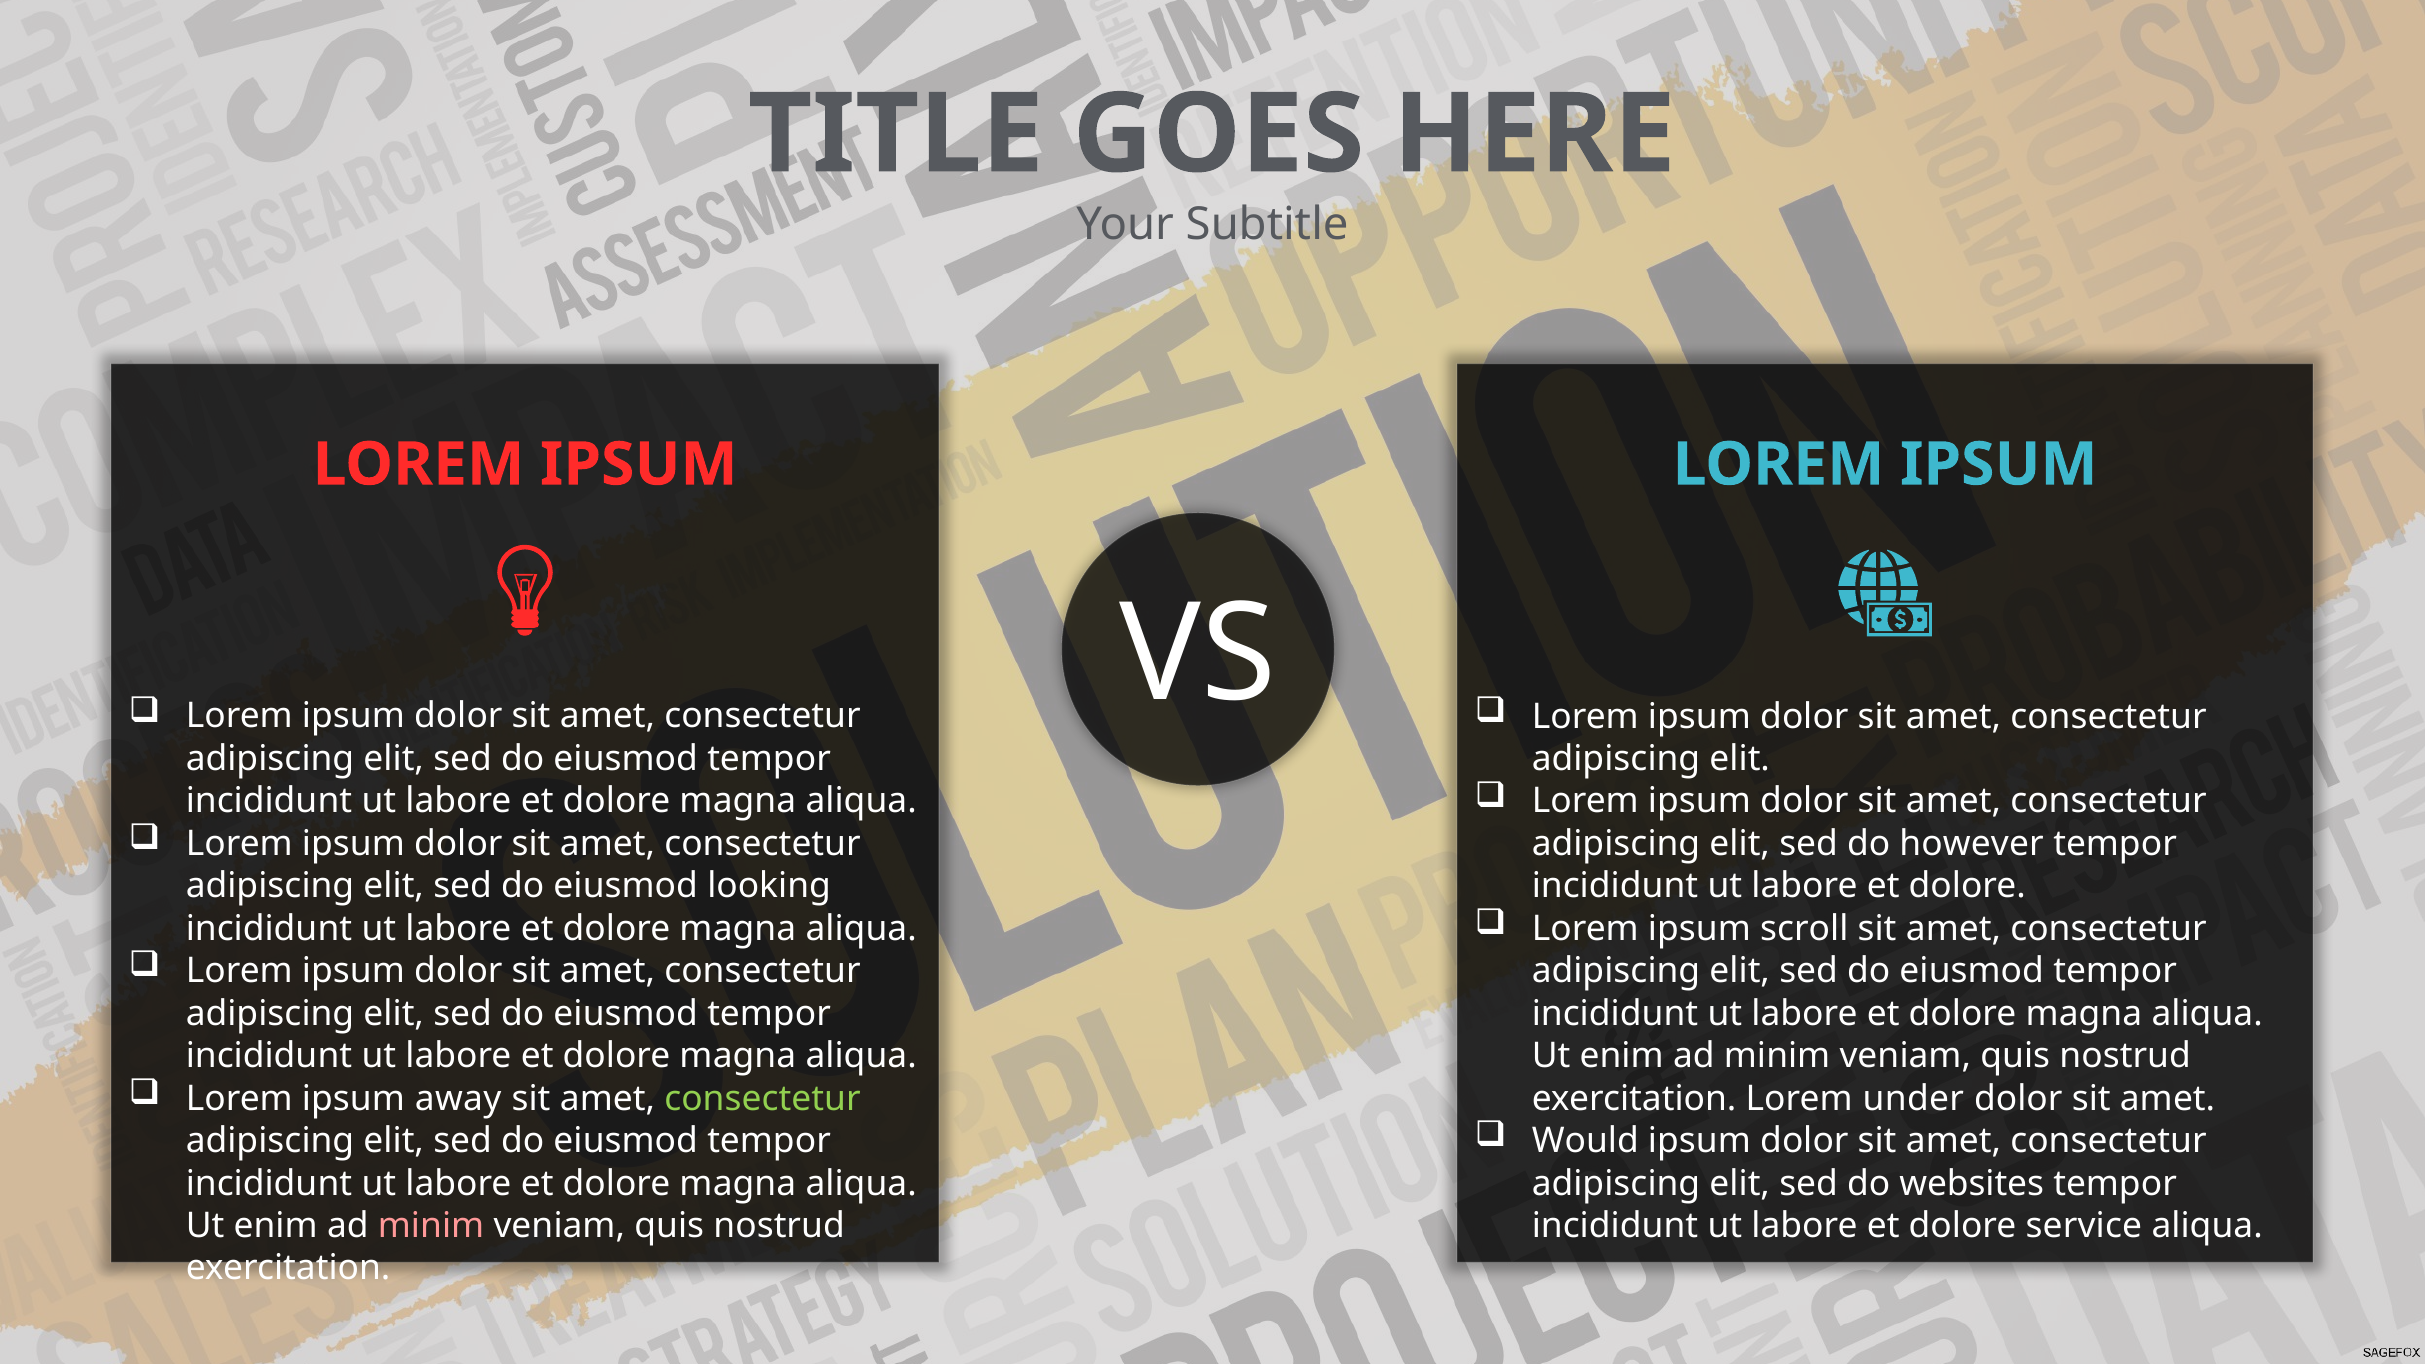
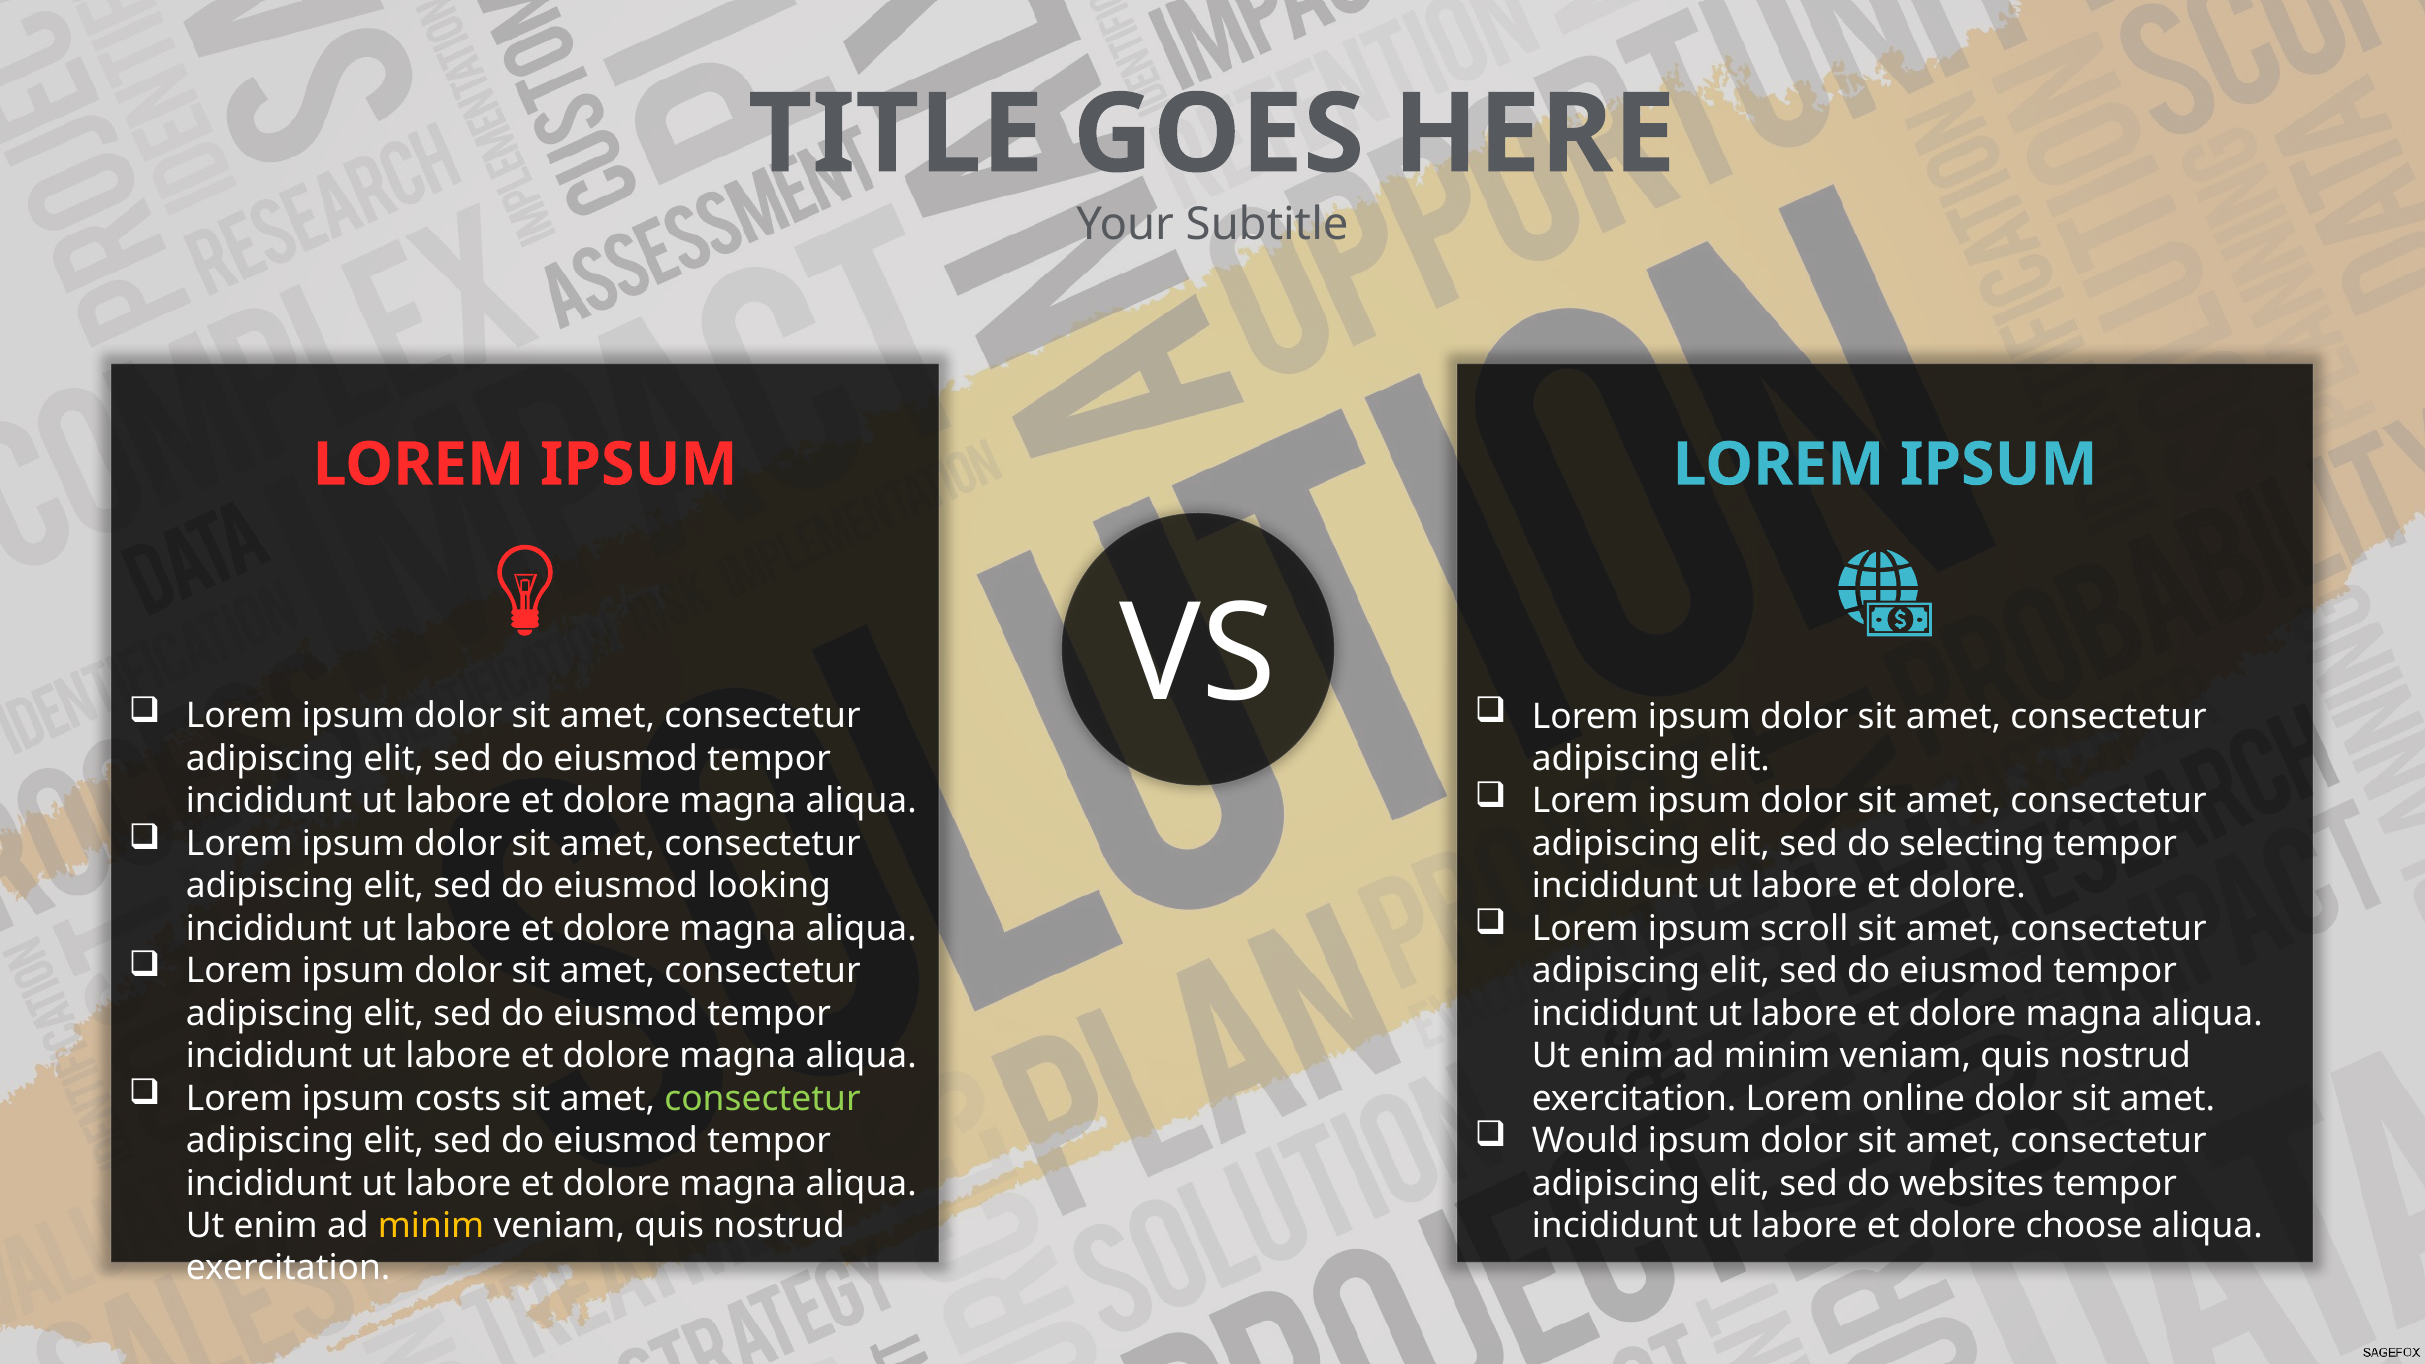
however: however -> selecting (1972, 844)
away: away -> costs (458, 1098)
under: under -> online (1914, 1099)
minim colour: pink -> yellow (431, 1226)
service: service -> choose (2084, 1226)
